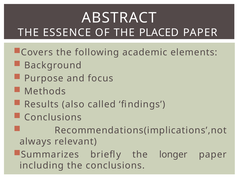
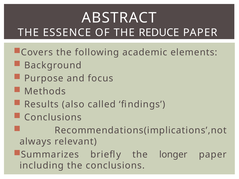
PLACED: PLACED -> REDUCE (159, 33)
